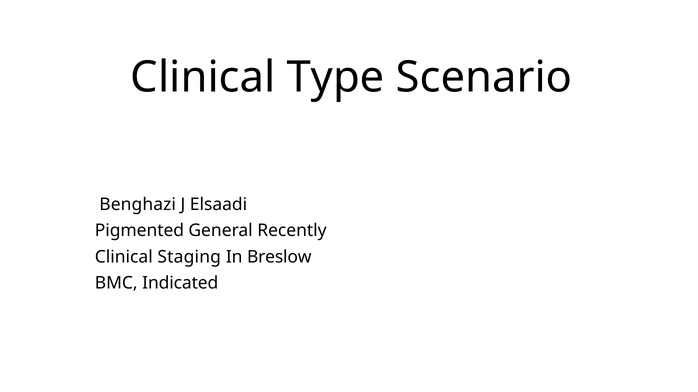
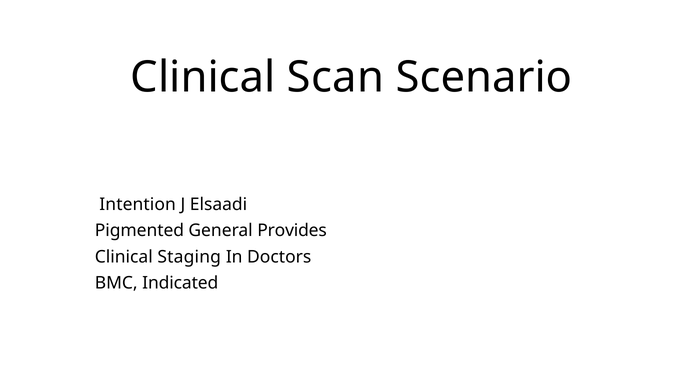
Type: Type -> Scan (335, 77)
Benghazi: Benghazi -> Intention (138, 205)
Recently: Recently -> Provides (292, 231)
Breslow: Breslow -> Doctors (279, 257)
